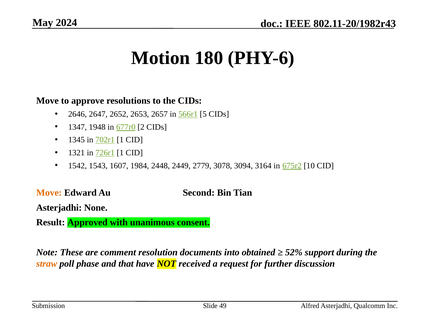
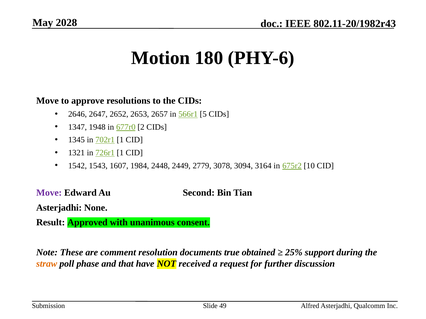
2024: 2024 -> 2028 (66, 23)
Move colour: orange -> purple (49, 193)
into: into -> true (232, 253)
52%: 52% -> 25% (294, 253)
